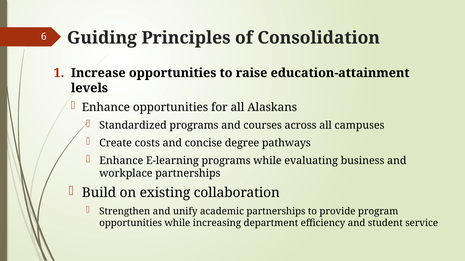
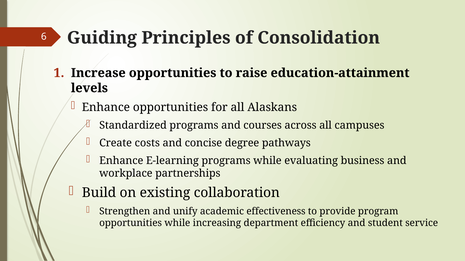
academic partnerships: partnerships -> effectiveness (276, 212)
